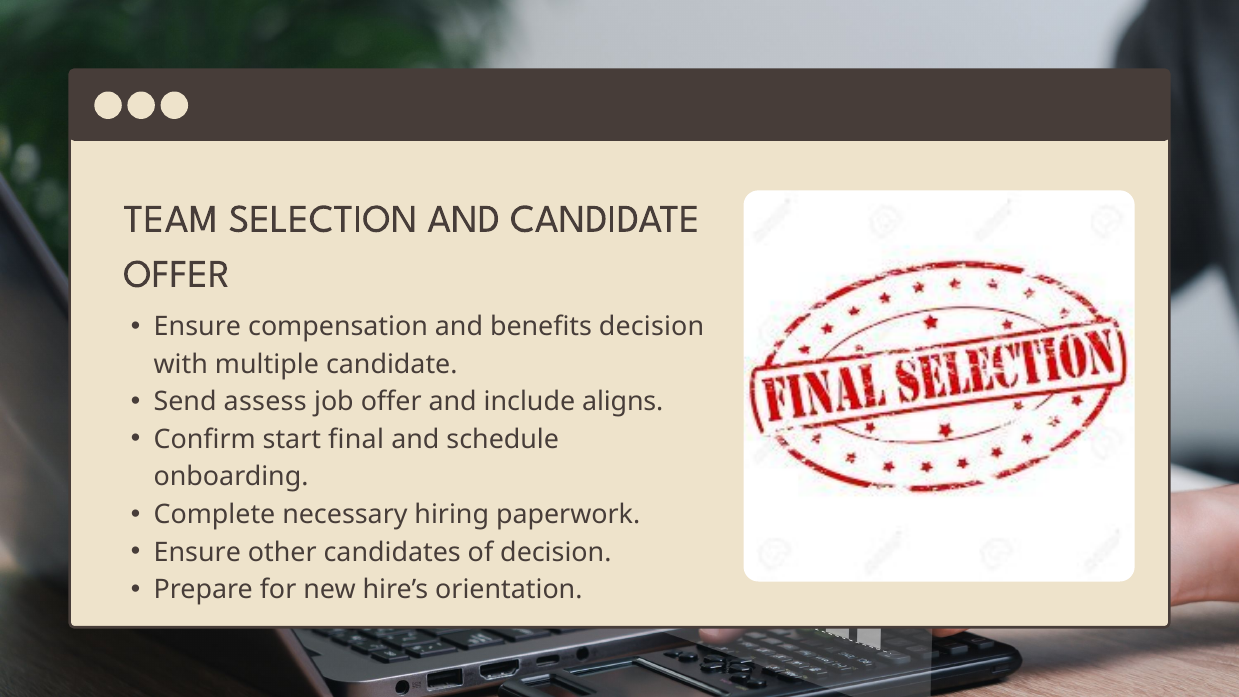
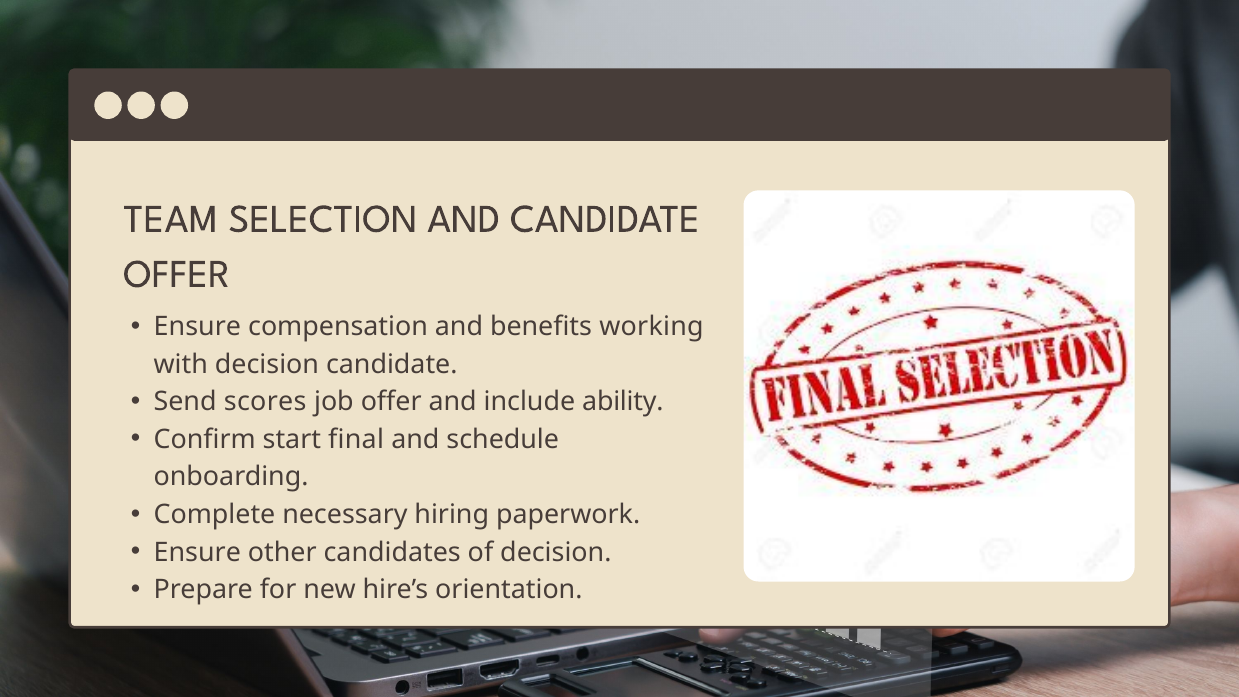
benefits decision: decision -> working (652, 327)
with multiple: multiple -> decision (267, 364)
assess: assess -> scores (265, 402)
aligns: aligns -> ability (623, 402)
